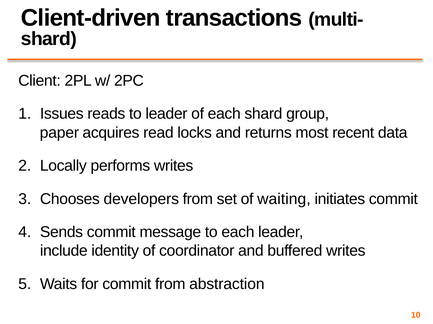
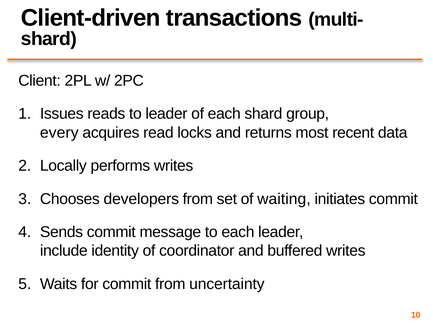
paper: paper -> every (59, 133)
abstraction: abstraction -> uncertainty (227, 285)
